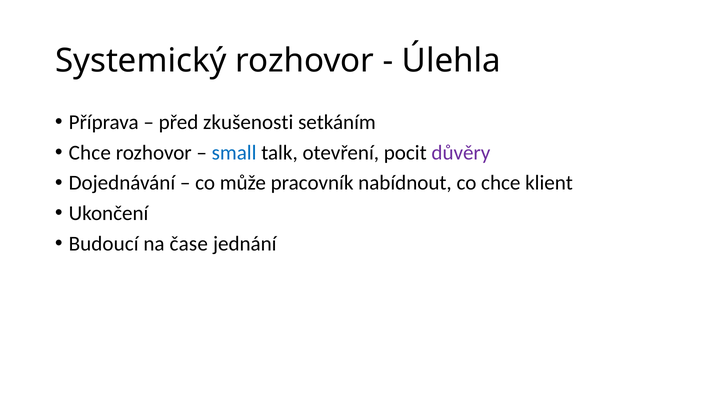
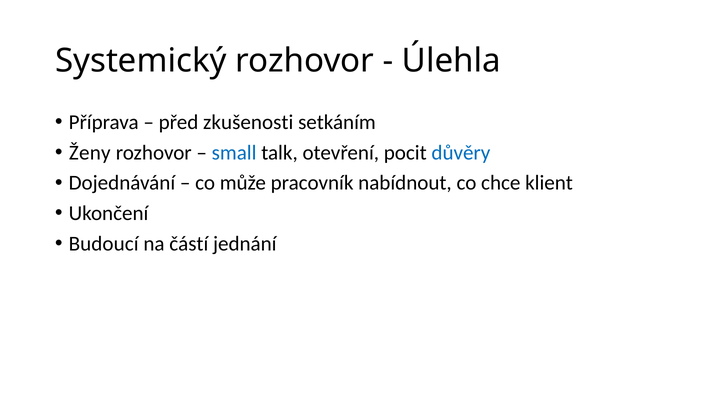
Chce: Chce -> Ženy (90, 153)
důvěry colour: purple -> blue (461, 153)
čase: čase -> částí (189, 243)
